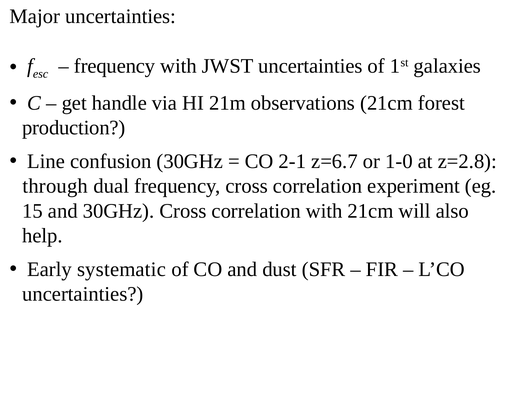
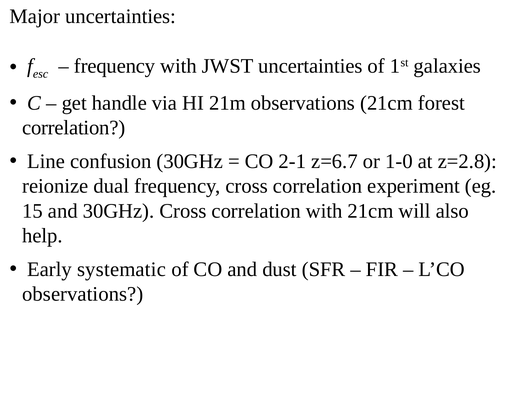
production: production -> correlation (74, 128)
through: through -> reionize (55, 186)
uncertainties: uncertainties -> observations (83, 294)
